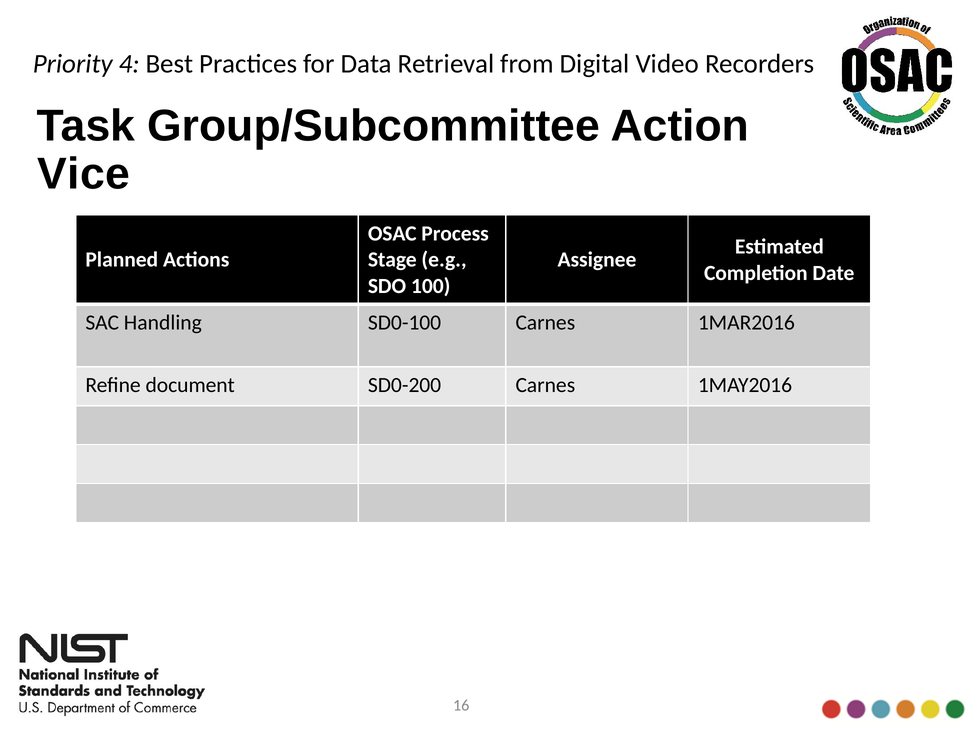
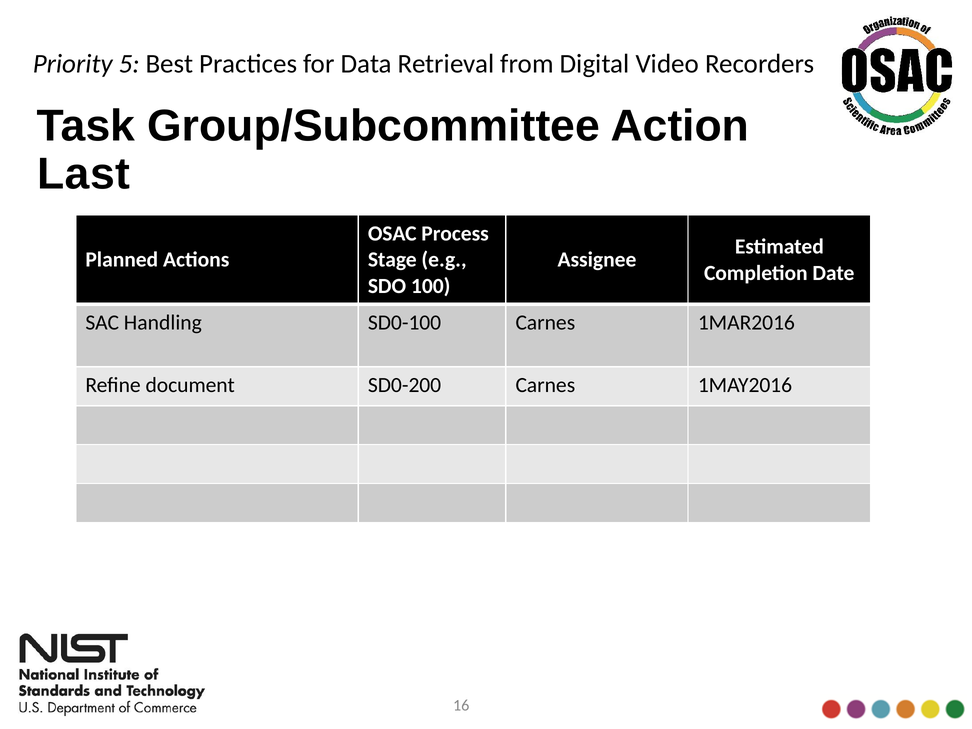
4: 4 -> 5 (129, 64)
Vice: Vice -> Last (84, 174)
